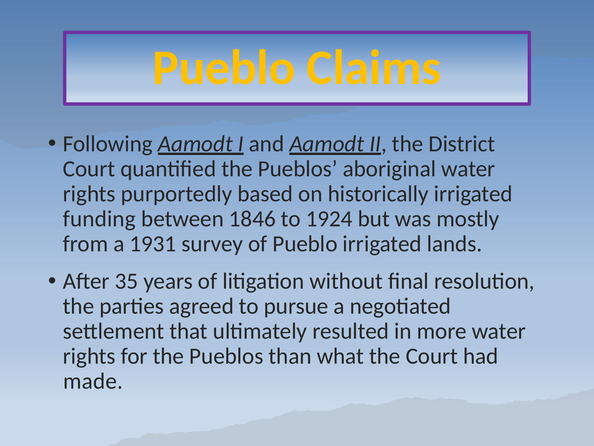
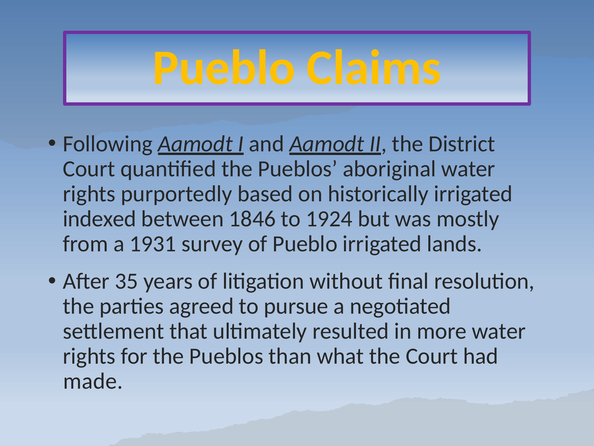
funding: funding -> indexed (100, 219)
